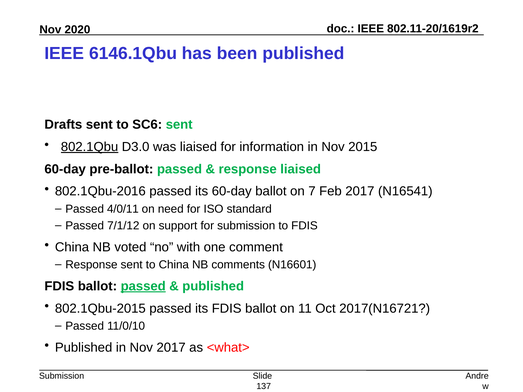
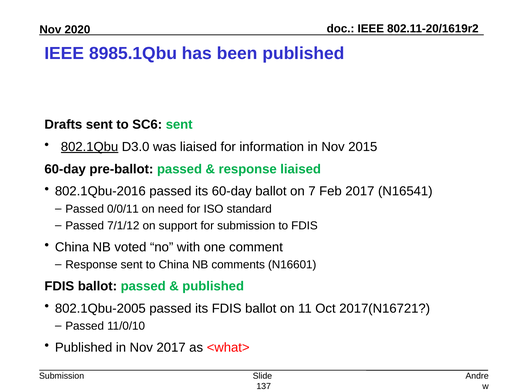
6146.1Qbu: 6146.1Qbu -> 8985.1Qbu (133, 54)
4/0/11: 4/0/11 -> 0/0/11 (123, 209)
passed underline: present -> none (143, 286)
802.1Qbu-2015: 802.1Qbu-2015 -> 802.1Qbu-2005 (100, 309)
